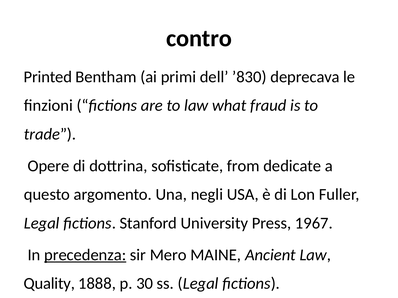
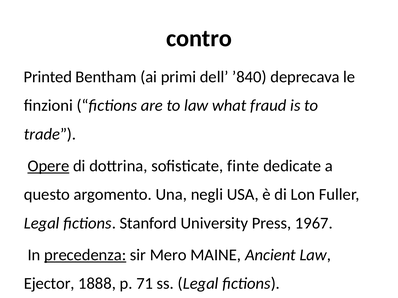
’830: ’830 -> ’840 (249, 77)
Opere underline: none -> present (48, 166)
from: from -> finte (243, 166)
Quality: Quality -> Ejector (49, 284)
30: 30 -> 71 (145, 284)
